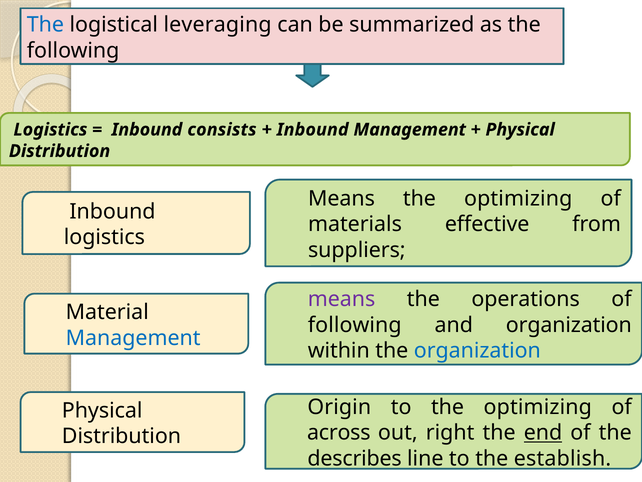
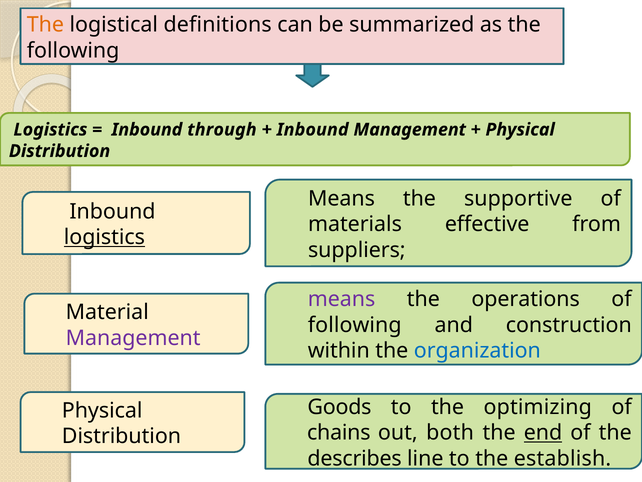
The colour: blue -> orange (45, 25)
leveraging: leveraging -> definitions (218, 25)
consists: consists -> through (222, 130)
Means the optimizing: optimizing -> supportive (518, 199)
logistics underline: none -> present (104, 237)
and organization: organization -> construction (569, 325)
Management colour: blue -> purple (133, 338)
Origin: Origin -> Goods (339, 407)
across: across -> chains (339, 432)
right: right -> both (450, 432)
